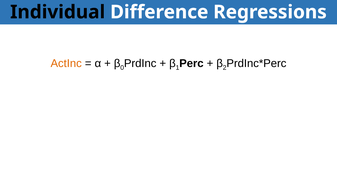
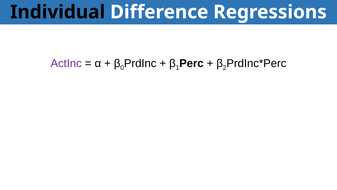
ActInc colour: orange -> purple (66, 63)
